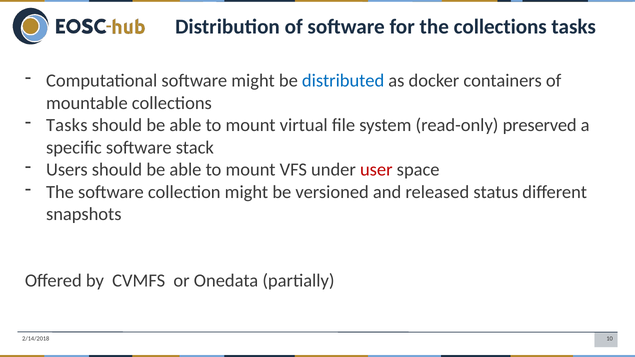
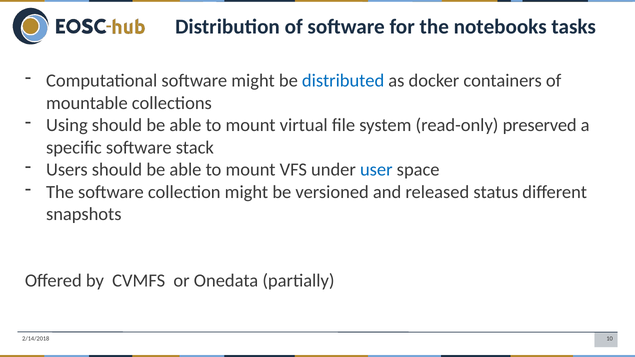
the collections: collections -> notebooks (500, 27)
Tasks: Tasks -> Using (67, 125)
user colour: red -> blue (376, 170)
